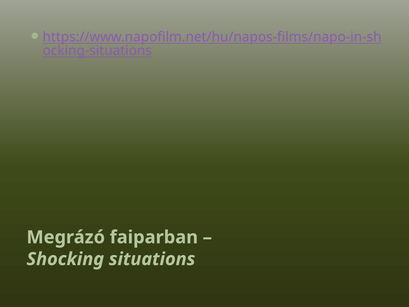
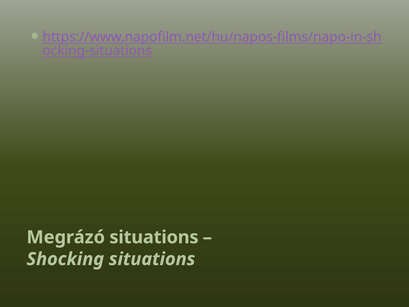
Megrázó faiparban: faiparban -> situations (154, 237)
